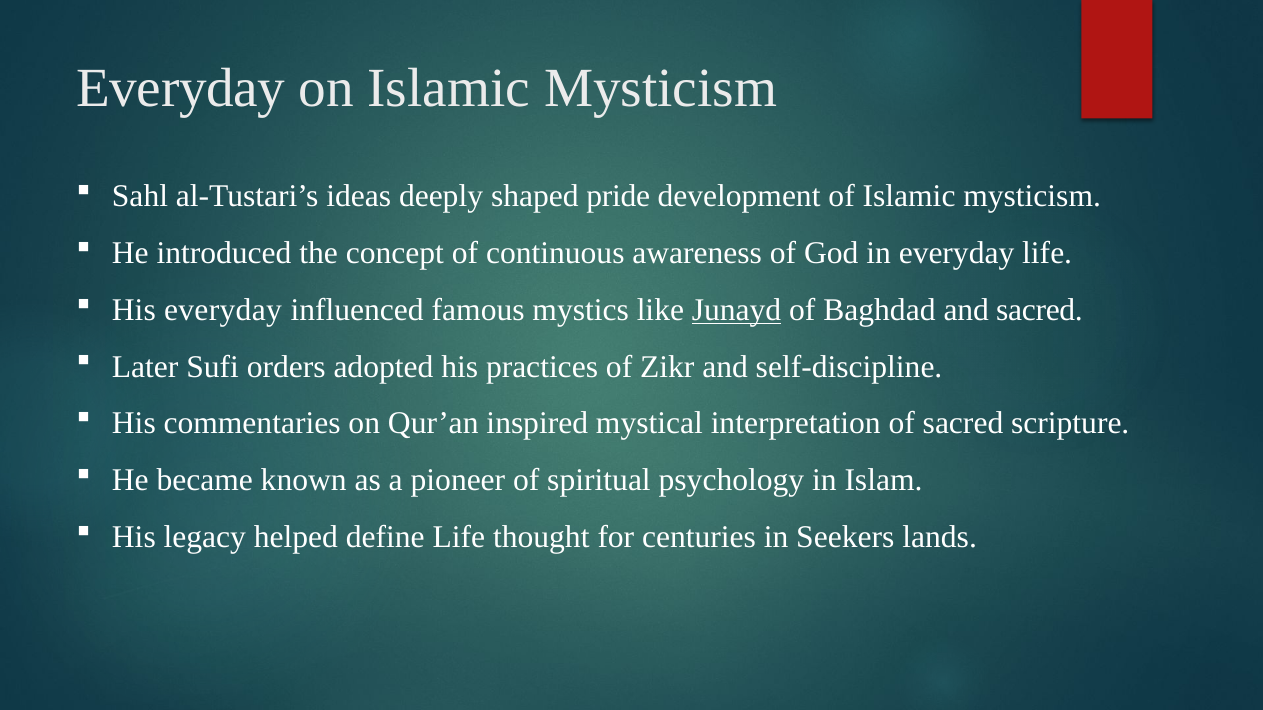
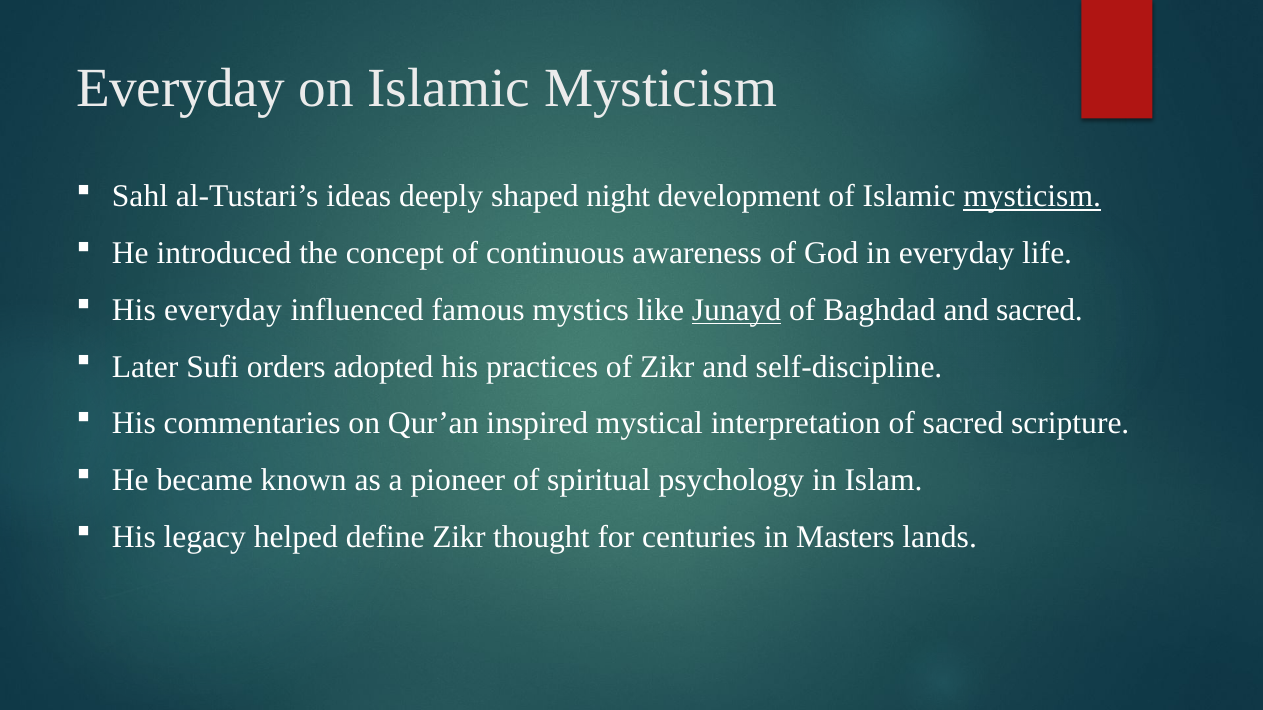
pride: pride -> night (618, 196)
mysticism underline: none -> present (1032, 196)
define Life: Life -> Zikr (459, 537)
Seekers: Seekers -> Masters (845, 537)
